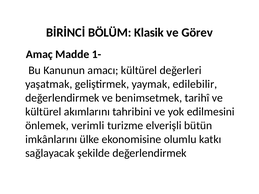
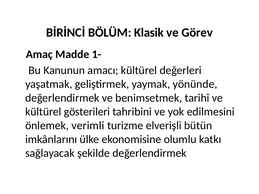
edilebilir: edilebilir -> yönünde (195, 84)
akımlarını: akımlarını -> gösterileri (87, 112)
